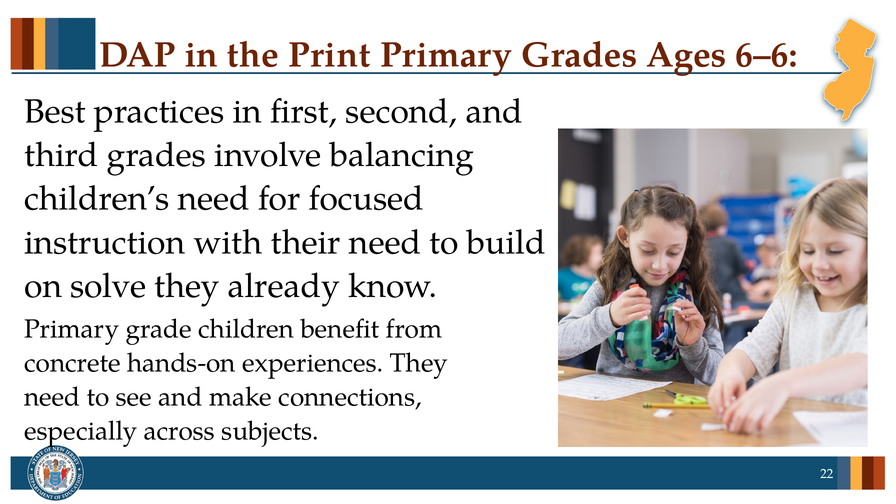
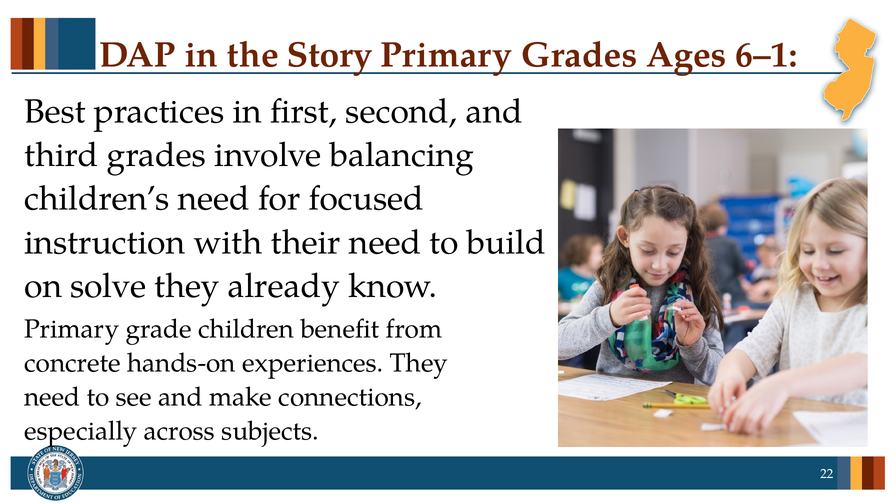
Print: Print -> Story (330, 55)
6–6: 6–6 -> 6–1 (766, 55)
